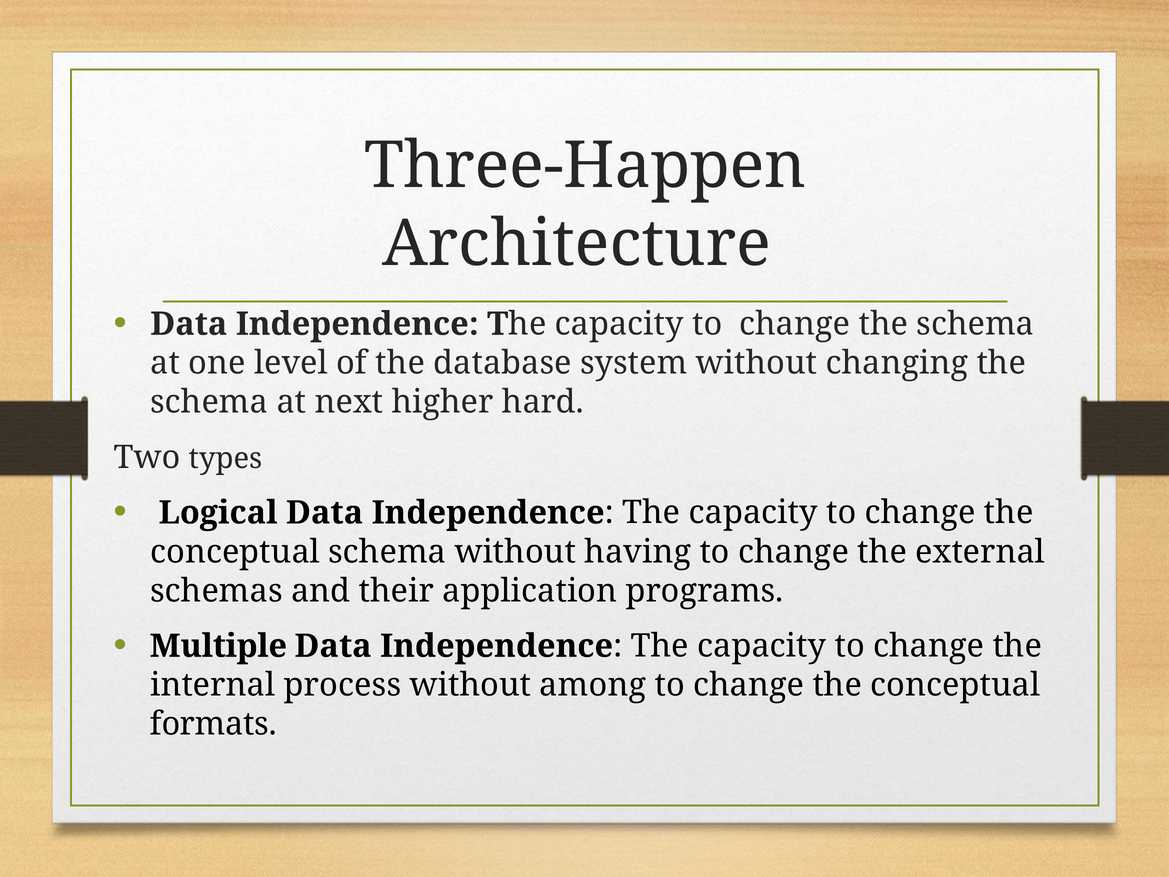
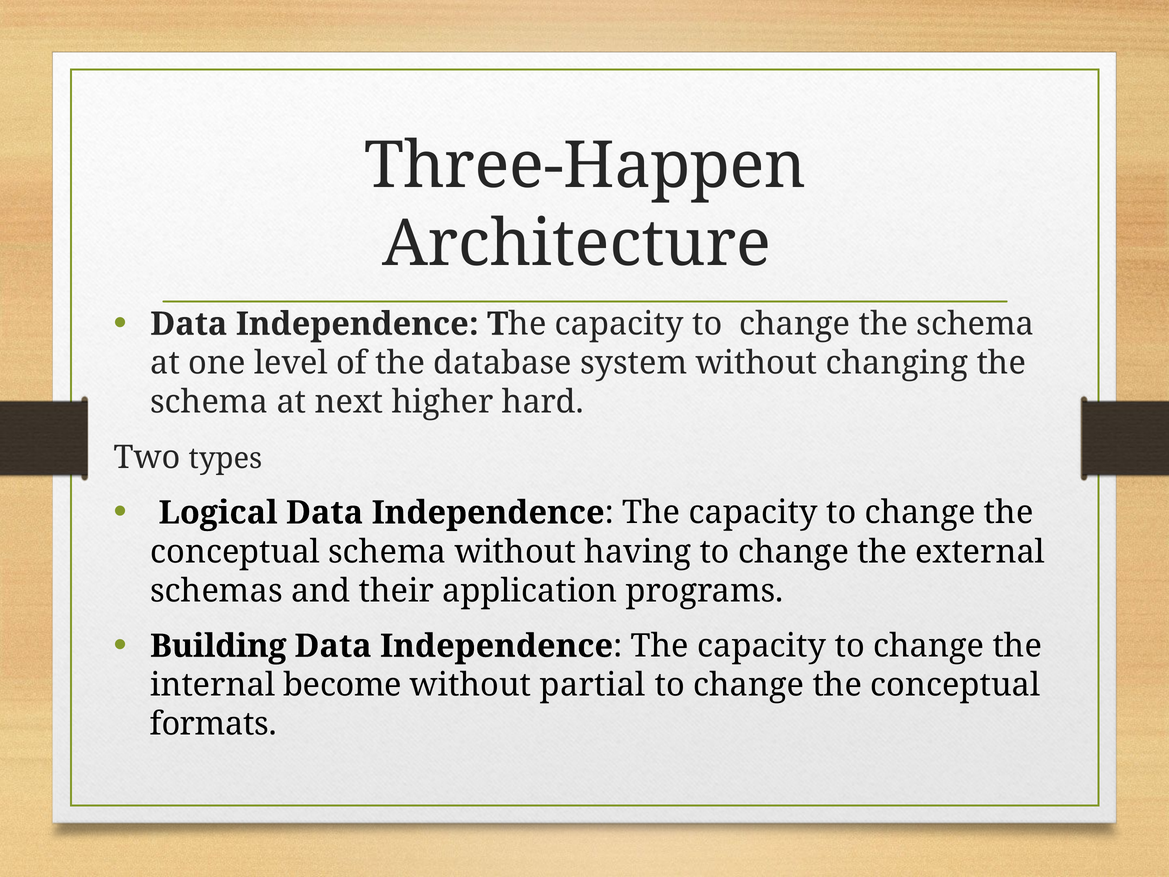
Multiple: Multiple -> Building (218, 646)
process: process -> become (343, 685)
among: among -> partial (593, 685)
